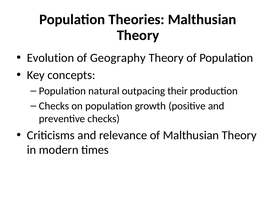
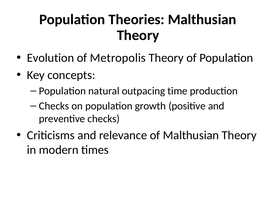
Geography: Geography -> Metropolis (118, 58)
their: their -> time (178, 91)
